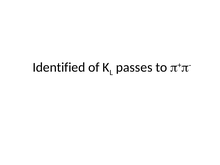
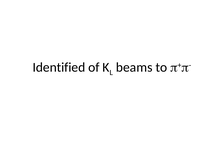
passes: passes -> beams (134, 67)
